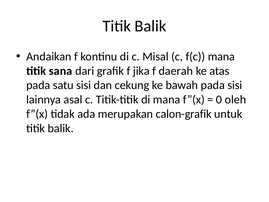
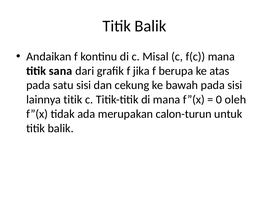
daerah: daerah -> berupa (176, 71)
lainnya asal: asal -> titik (73, 99)
calon-grafik: calon-grafik -> calon-turun (184, 114)
